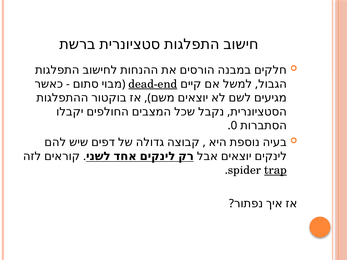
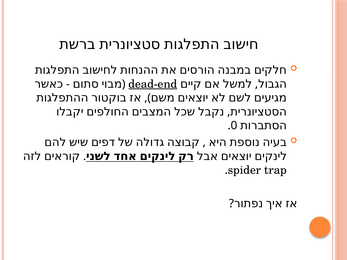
trap underline: present -> none (276, 170)
